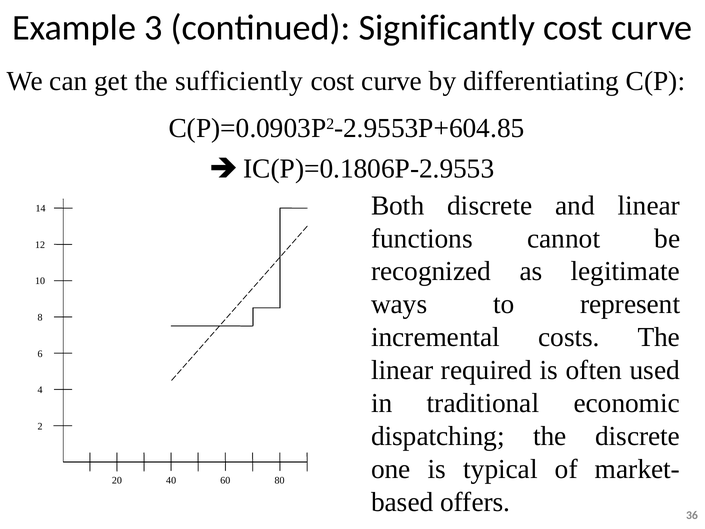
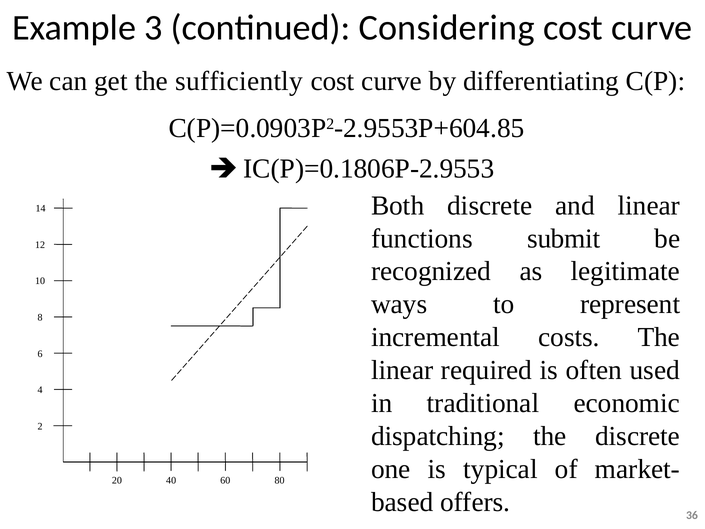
Significantly: Significantly -> Considering (447, 28)
cannot: cannot -> submit (564, 238)
